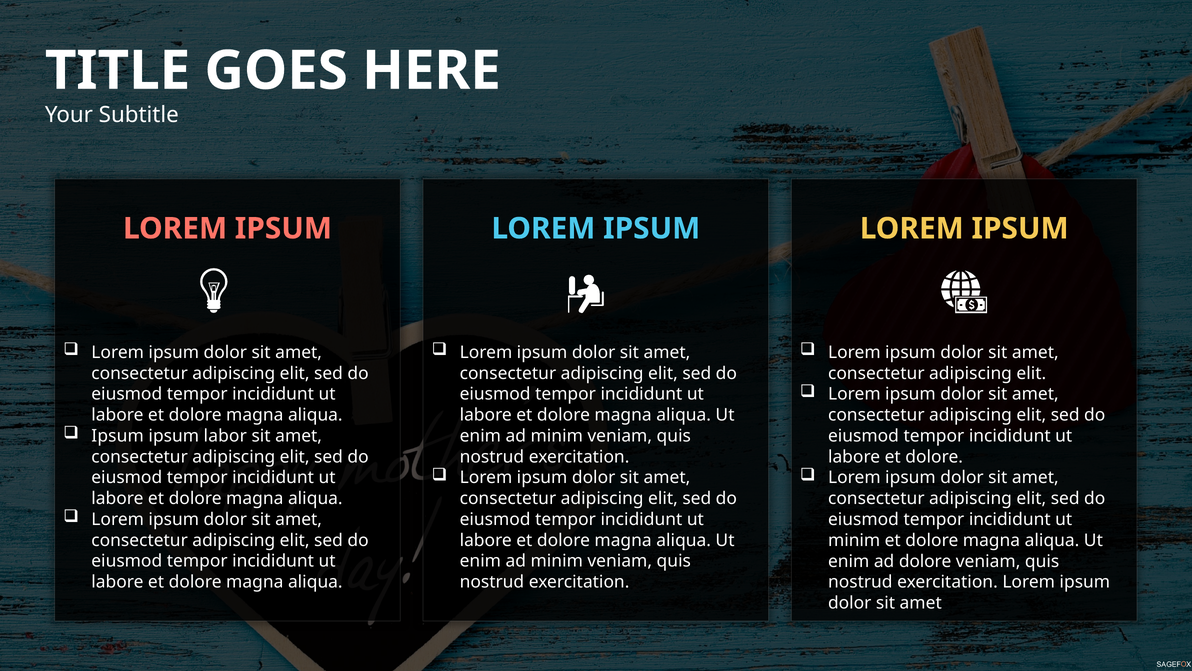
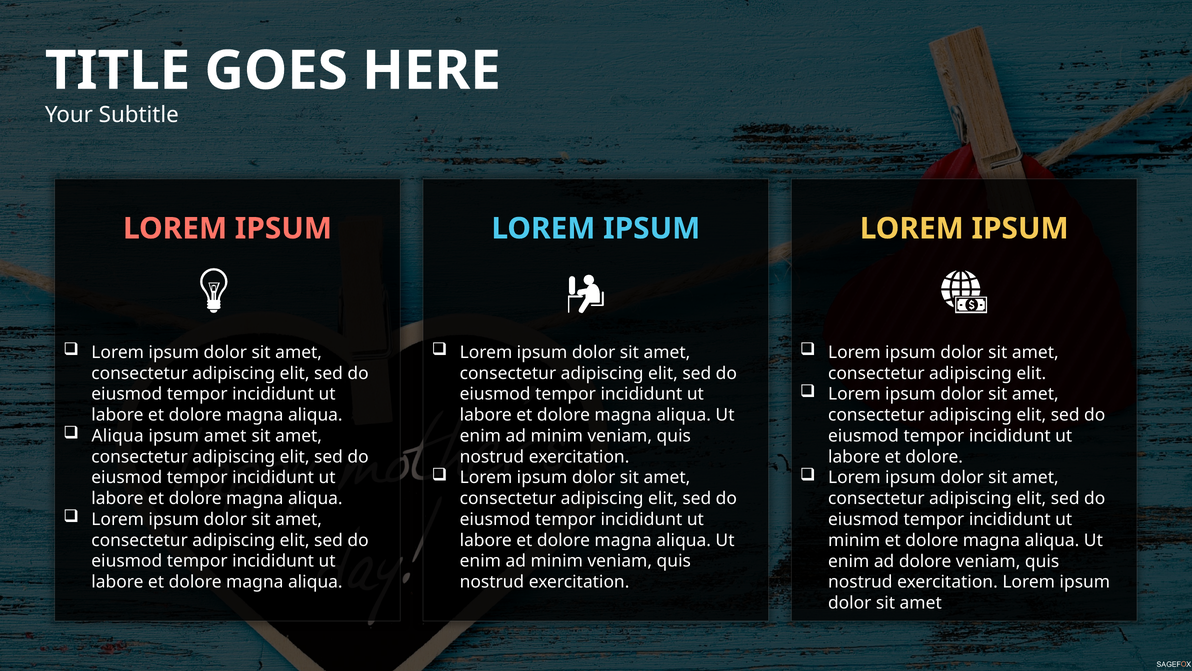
Ipsum: Ipsum -> Aliqua (118, 436)
ipsum labor: labor -> amet (225, 436)
